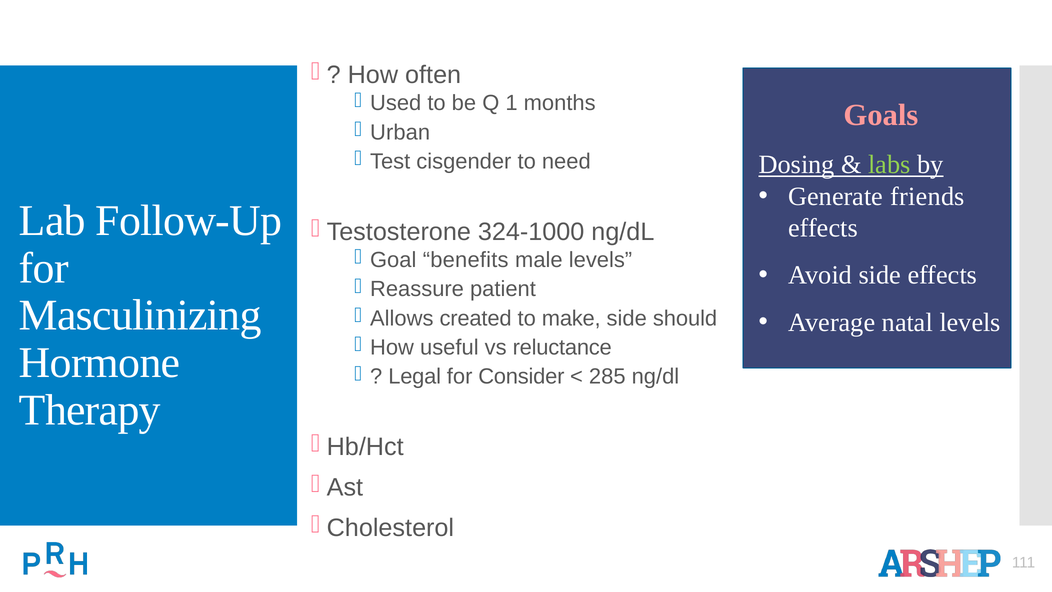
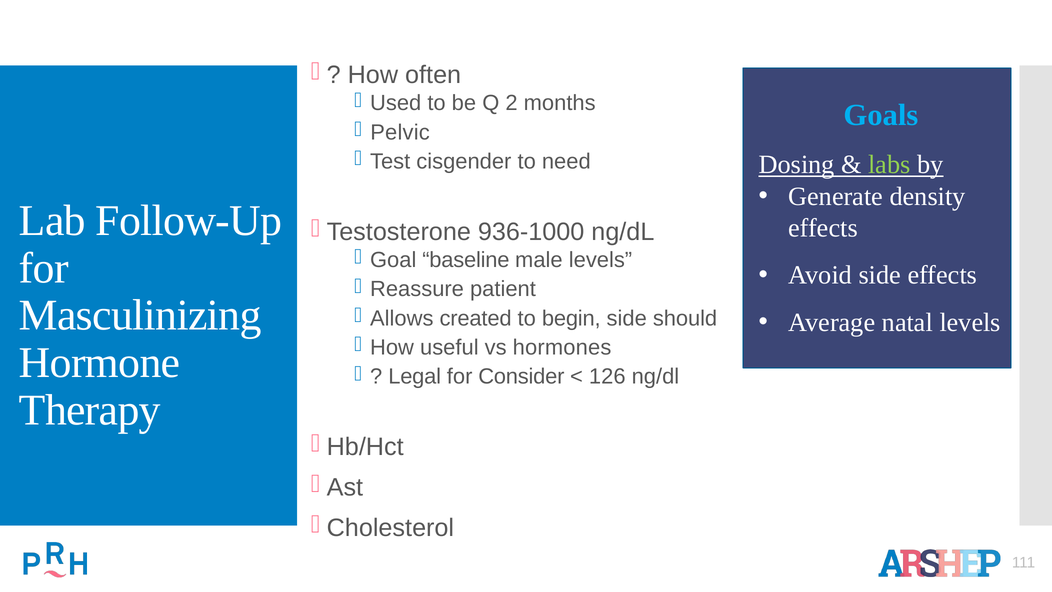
1: 1 -> 2 (512, 103)
Goals colour: pink -> light blue (881, 115)
Urban: Urban -> Pelvic (400, 132)
friends: friends -> density (928, 196)
324-1000: 324-1000 -> 936-1000 (531, 232)
benefits: benefits -> baseline (466, 260)
make: make -> begin (571, 318)
reluctance: reluctance -> hormones (562, 347)
285: 285 -> 126 (607, 377)
